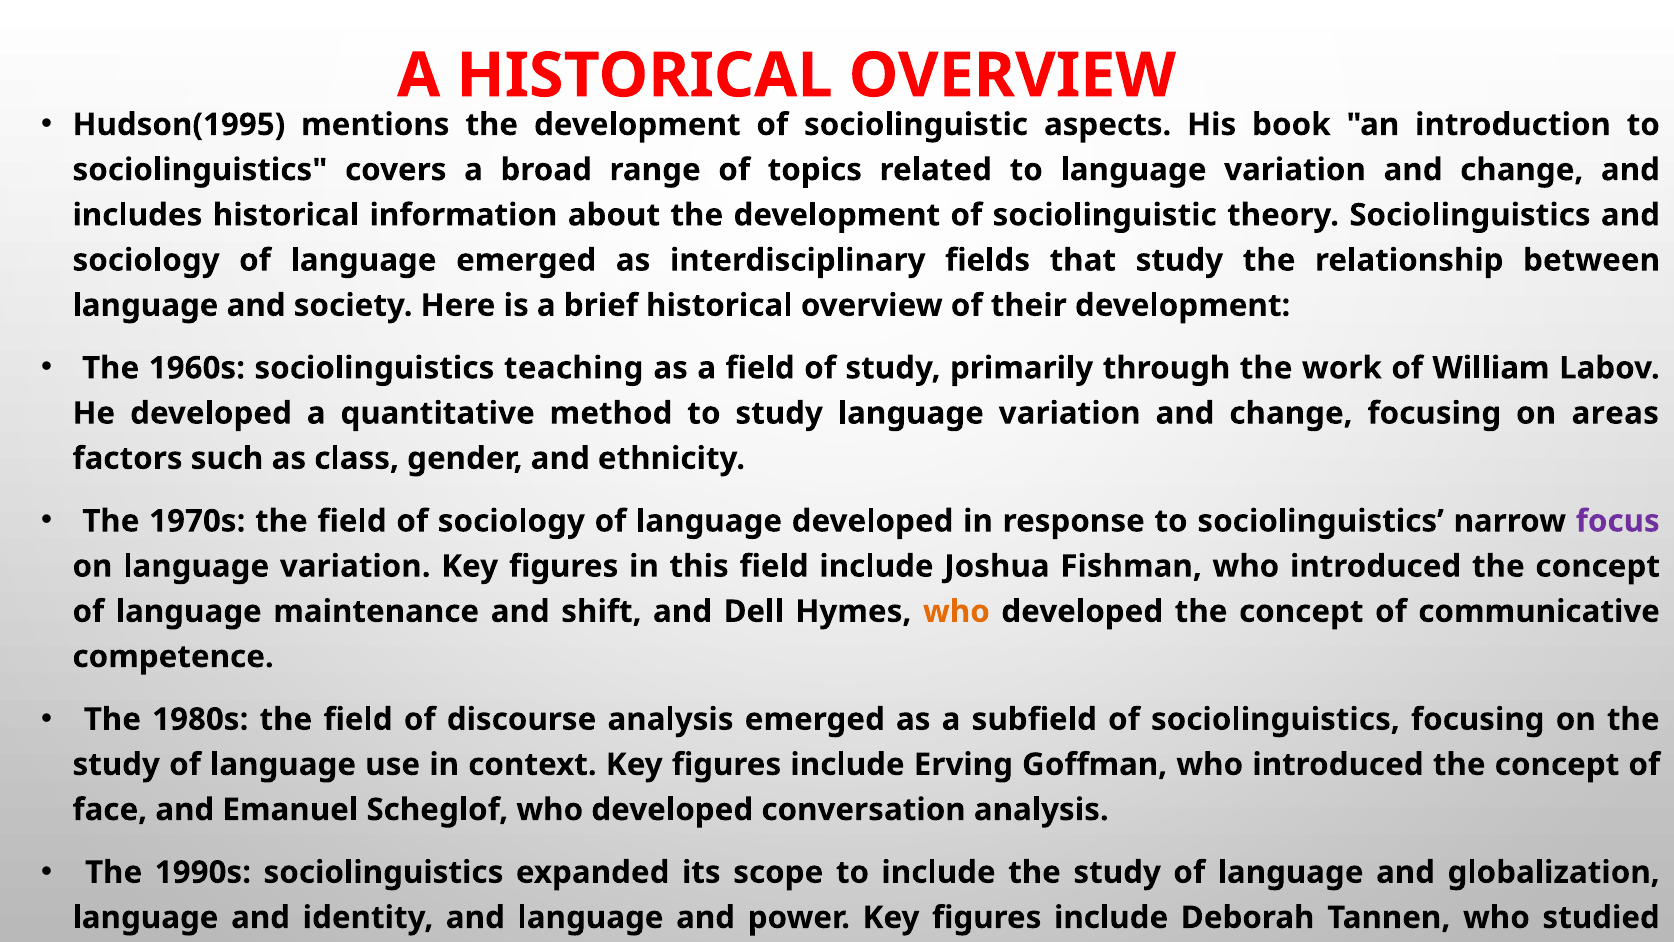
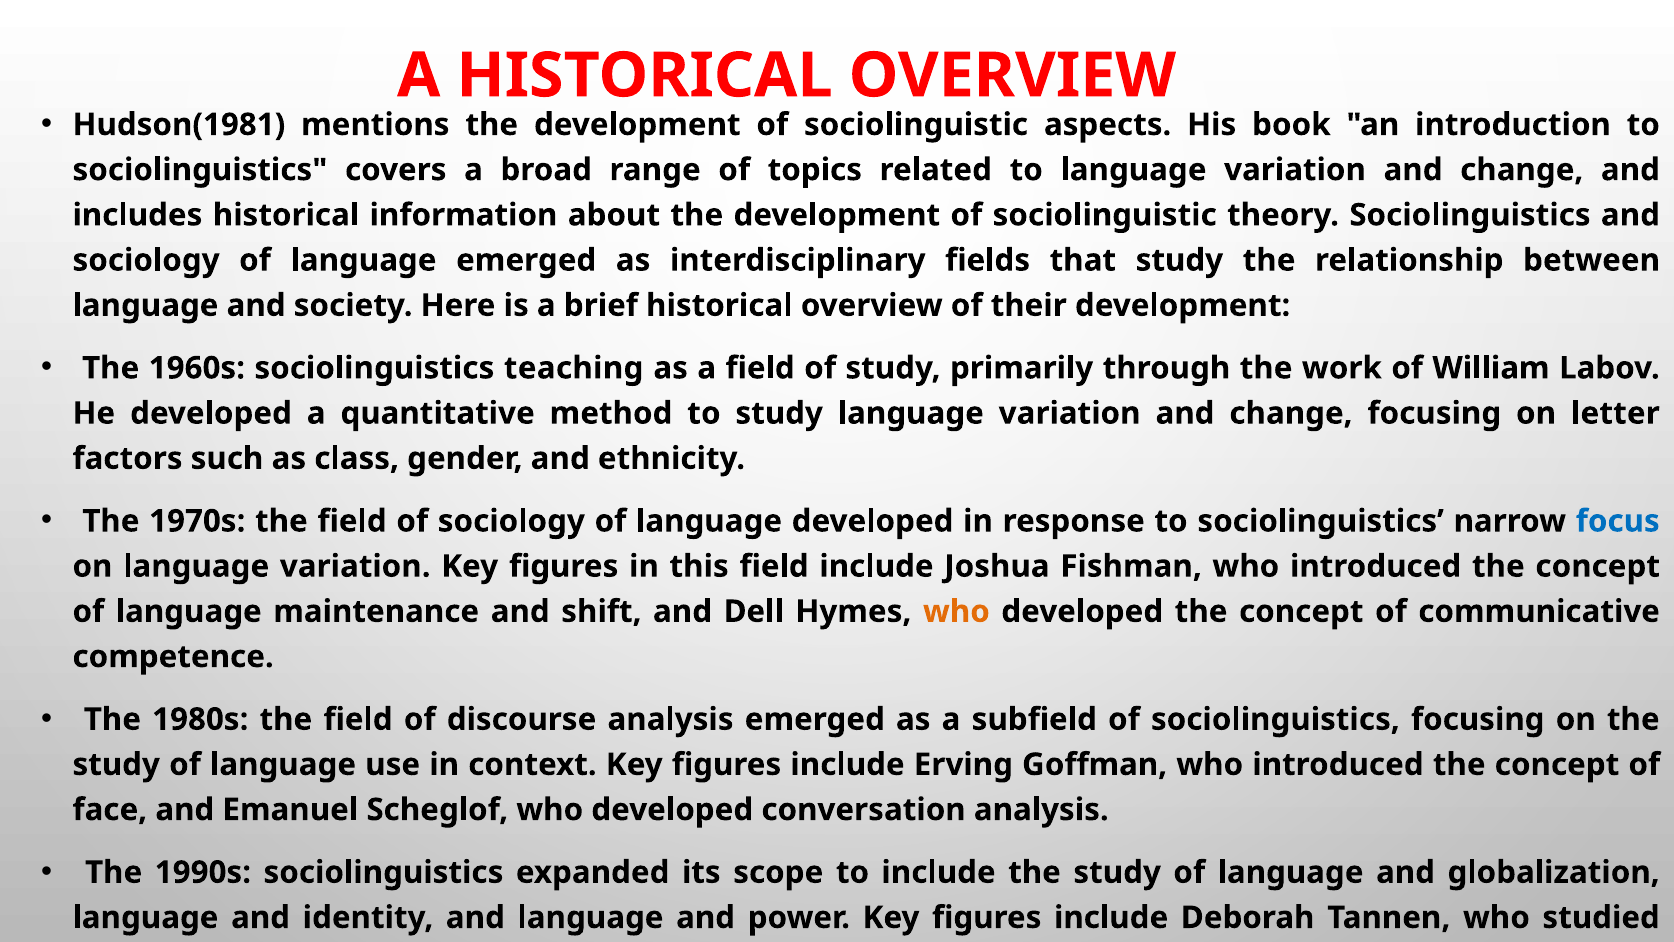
Hudson(1995: Hudson(1995 -> Hudson(1981 (179, 125)
areas: areas -> letter (1615, 413)
focus colour: purple -> blue (1618, 521)
